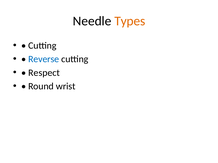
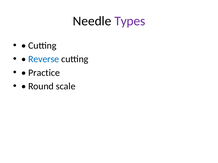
Types colour: orange -> purple (130, 21)
Respect: Respect -> Practice (44, 73)
wrist: wrist -> scale (66, 86)
